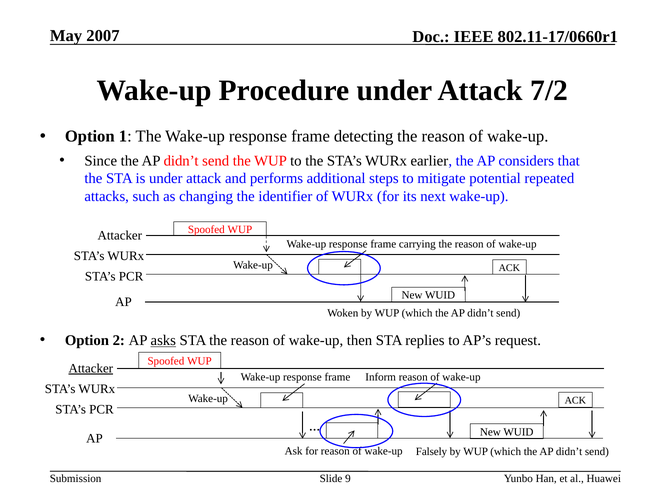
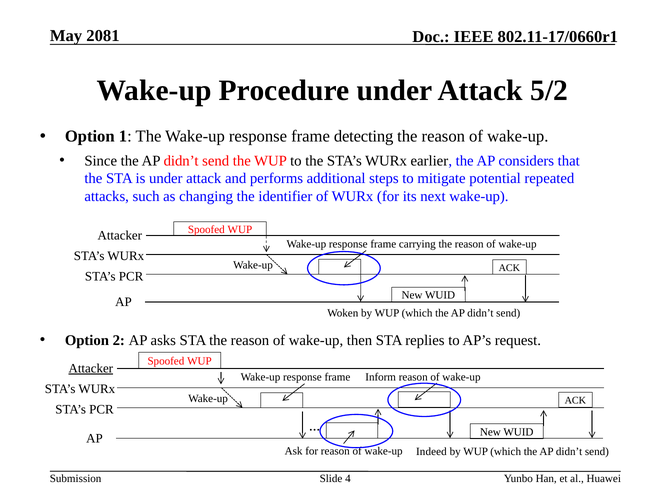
2007: 2007 -> 2081 (103, 36)
7/2: 7/2 -> 5/2 (549, 91)
asks underline: present -> none (163, 340)
Falsely: Falsely -> Indeed (431, 451)
9: 9 -> 4 (348, 478)
